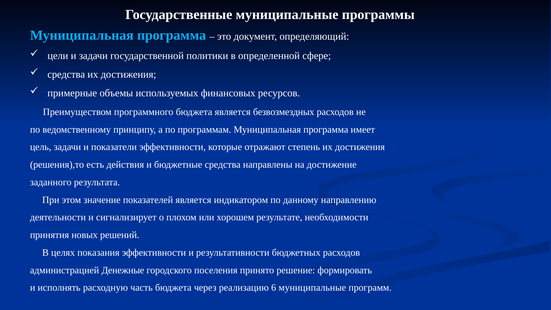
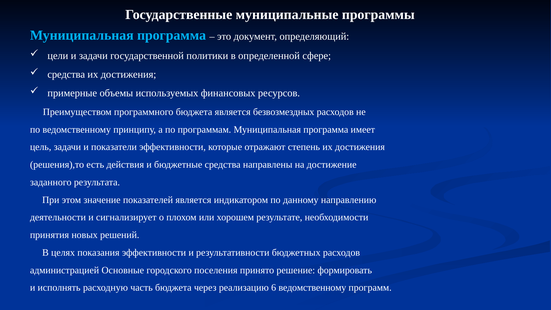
Денежные: Денежные -> Основные (123, 270)
6 муниципальные: муниципальные -> ведомственному (312, 288)
